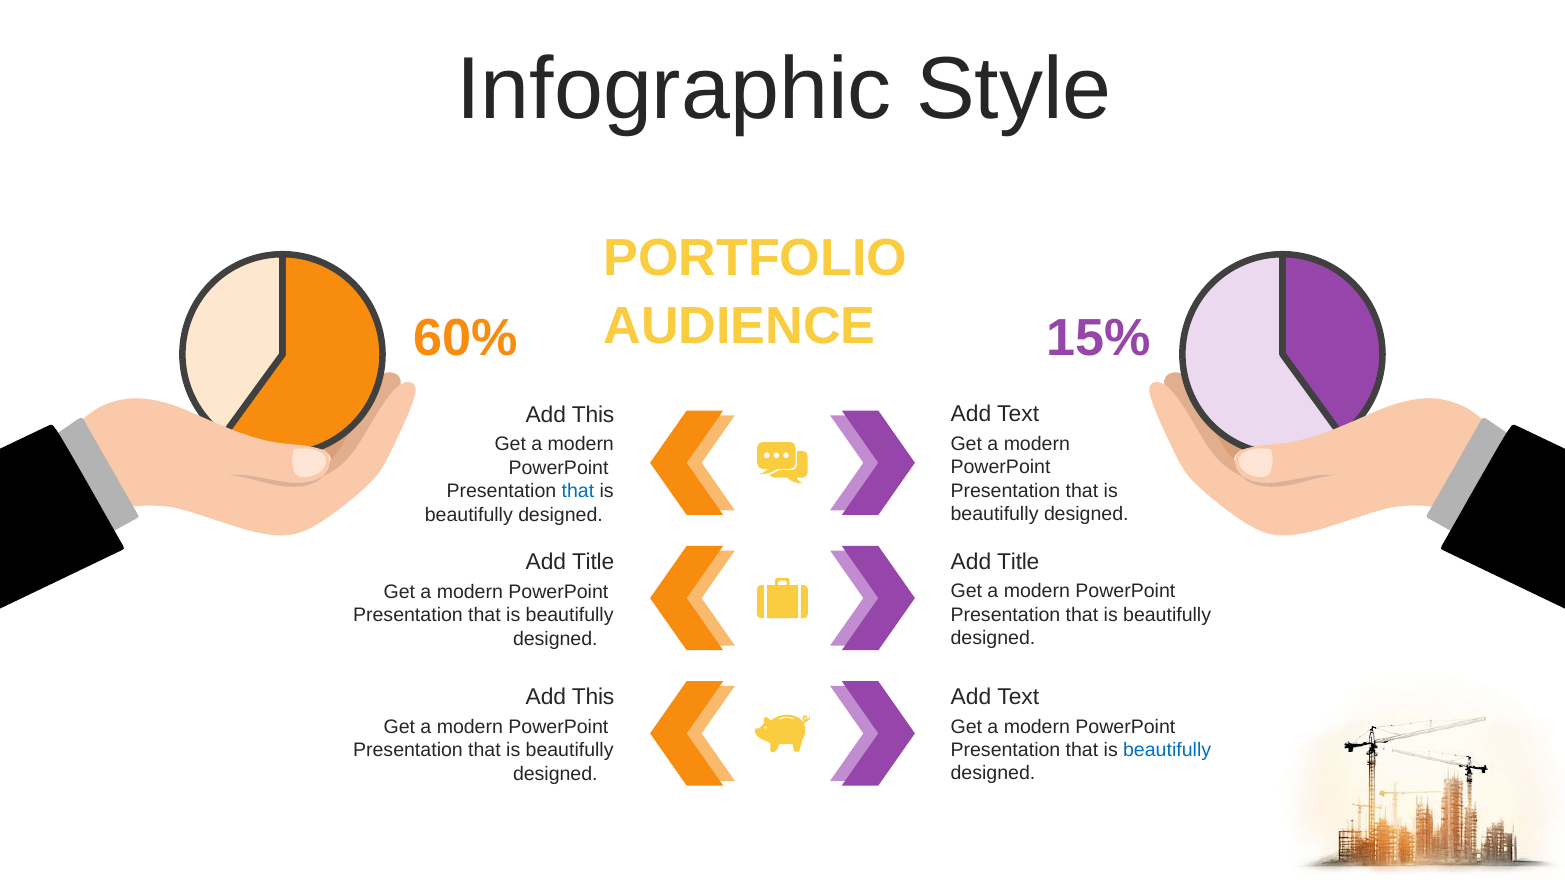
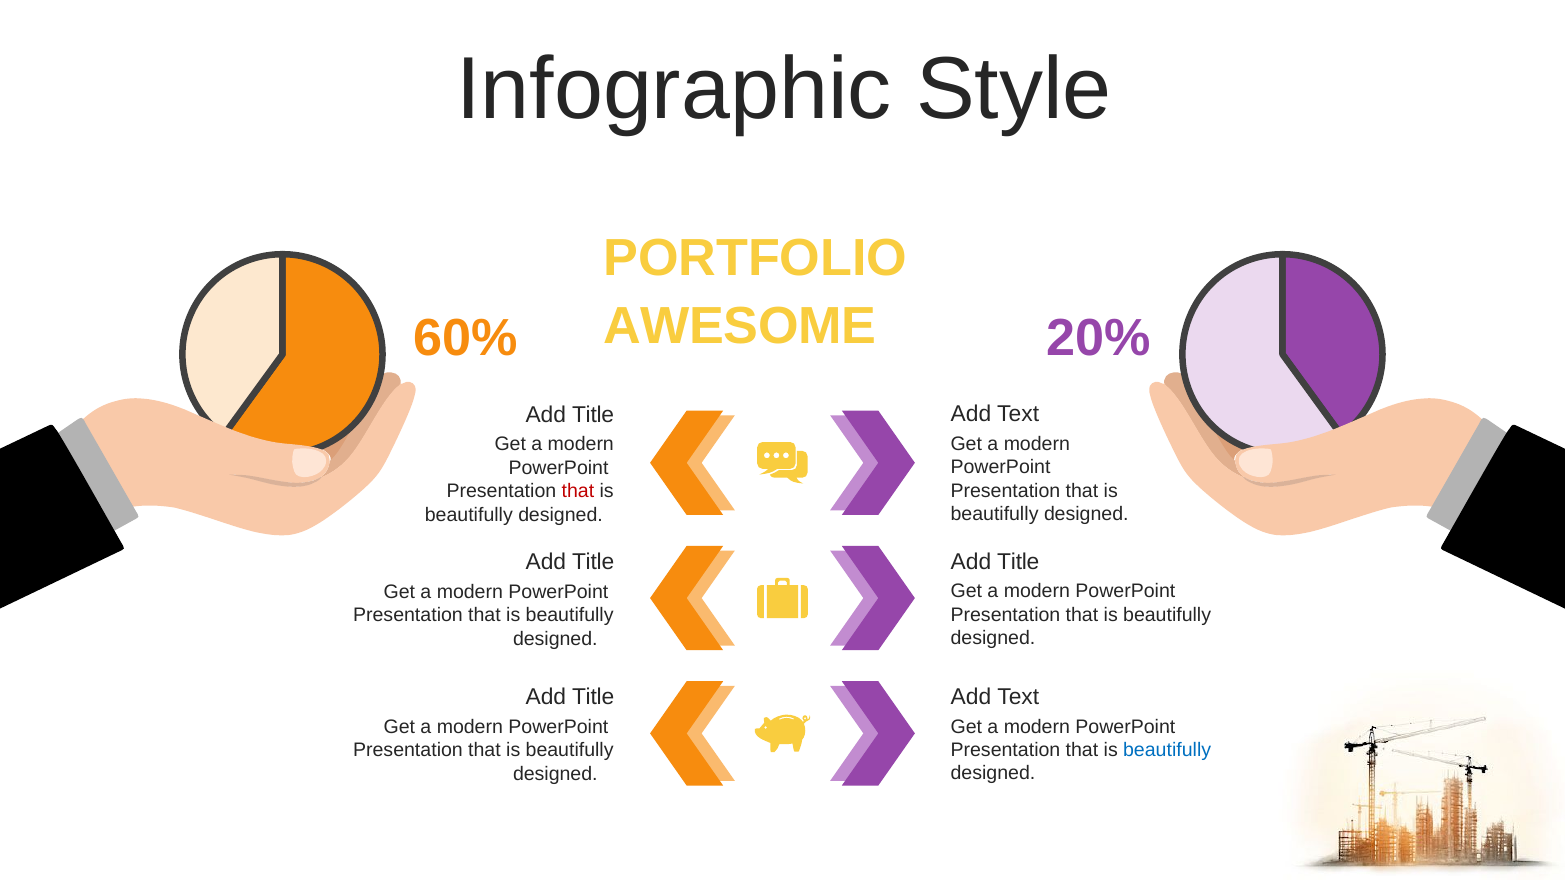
AUDIENCE: AUDIENCE -> AWESOME (740, 327)
15%: 15% -> 20% (1099, 338)
This: This -> Title (593, 415)
that colour: blue -> red (578, 491)
This: This -> Title (593, 698)
